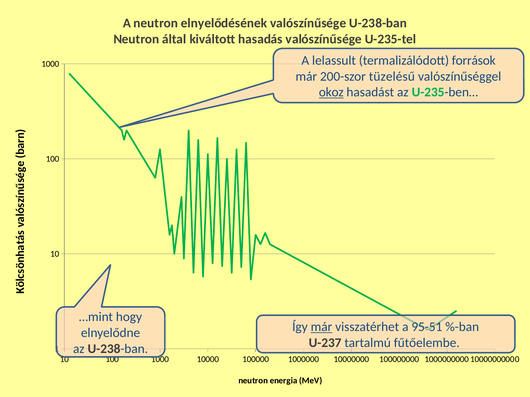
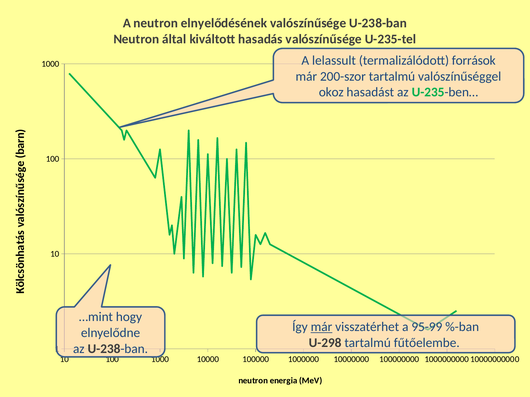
200-szor tüzelésű: tüzelésű -> tartalmú (392, 77)
okoz underline: present -> none (331, 92)
95-51: 95-51 -> 95-99 (427, 327)
U-237: U-237 -> U-298 (325, 343)
